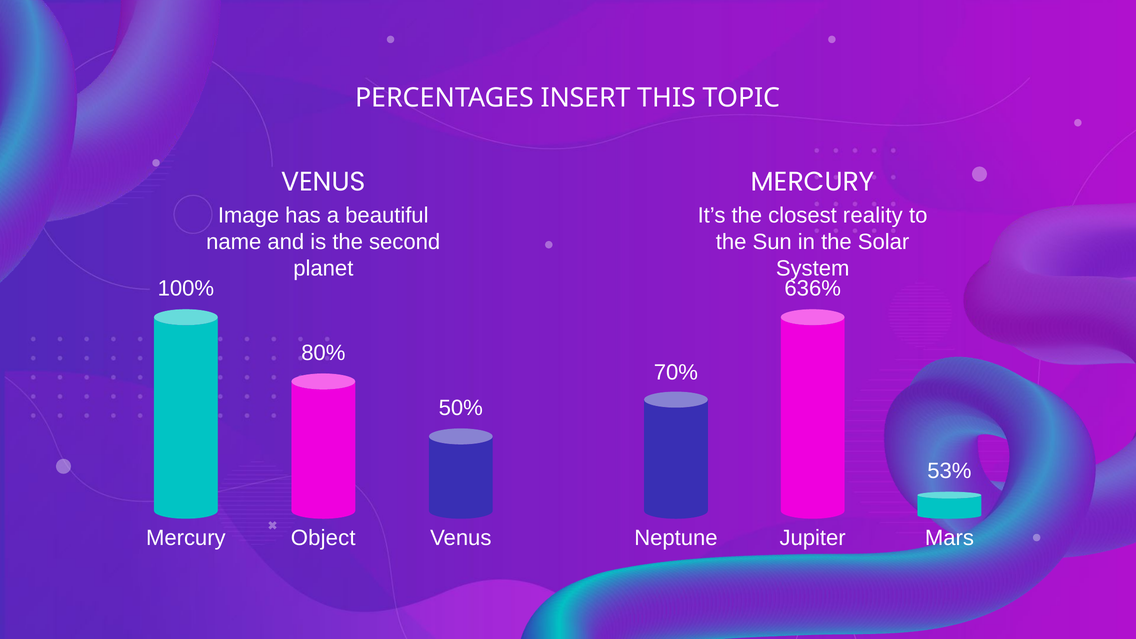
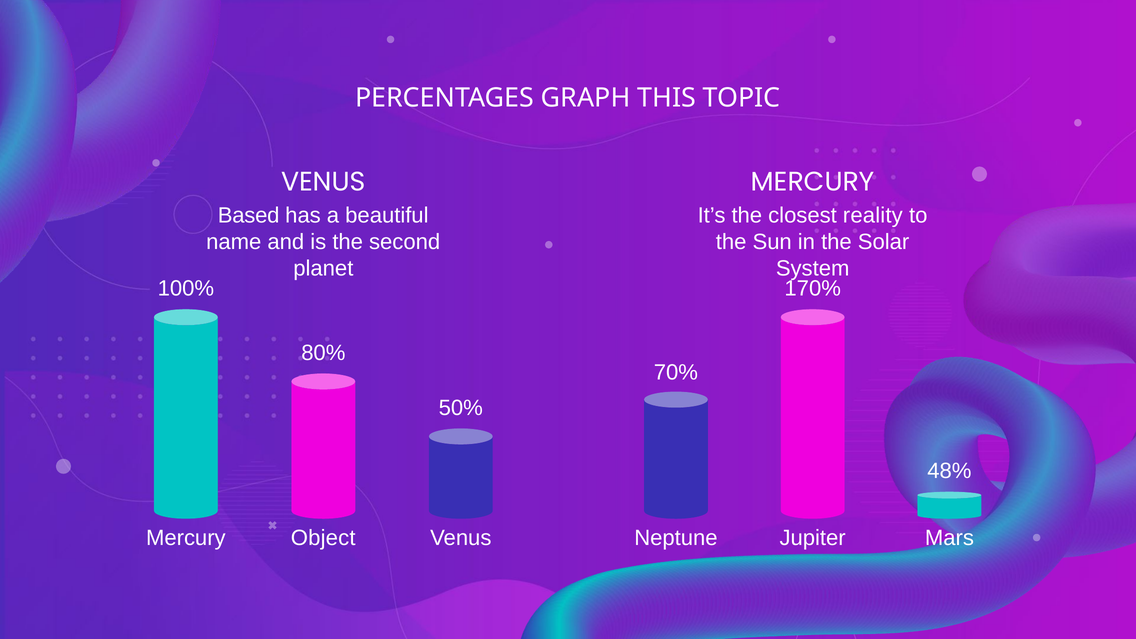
INSERT: INSERT -> GRAPH (586, 98)
Image: Image -> Based (249, 215)
636%: 636% -> 170% (813, 289)
53%: 53% -> 48% (949, 471)
